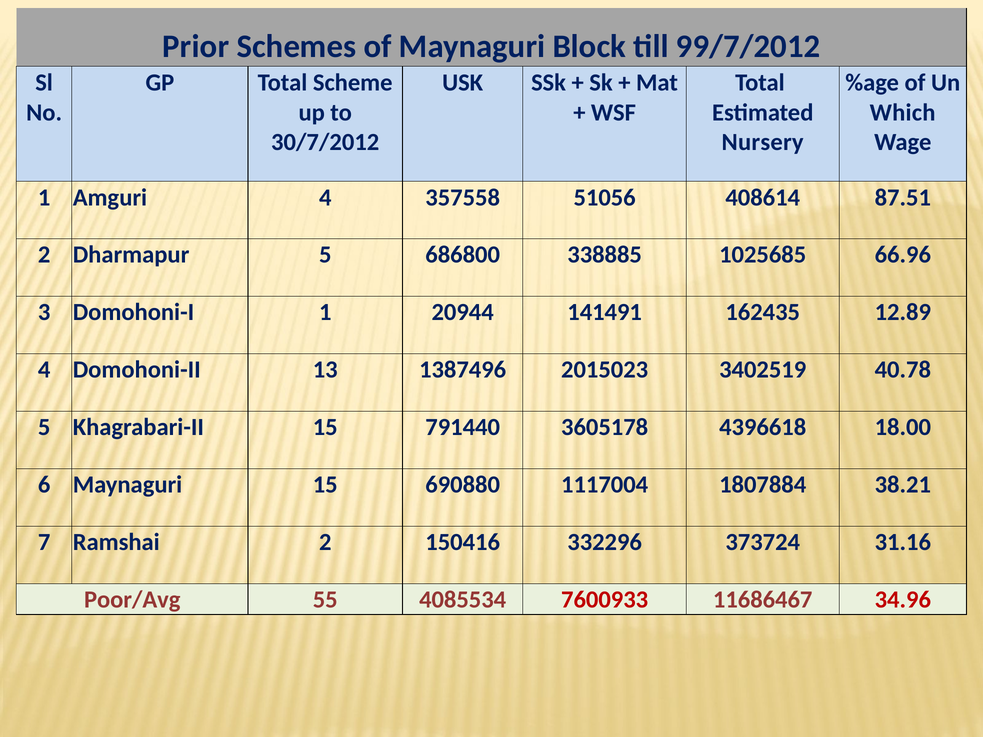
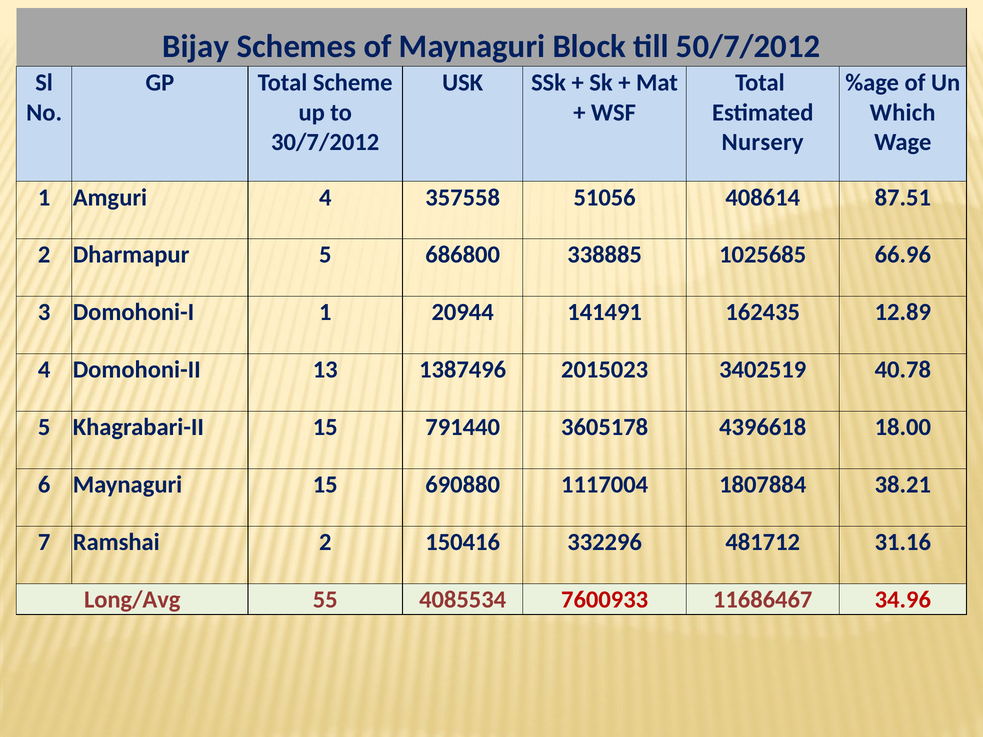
Prior: Prior -> Bijay (196, 47)
99/7/2012: 99/7/2012 -> 50/7/2012 (748, 47)
373724: 373724 -> 481712 (763, 543)
Poor/Avg: Poor/Avg -> Long/Avg (132, 600)
